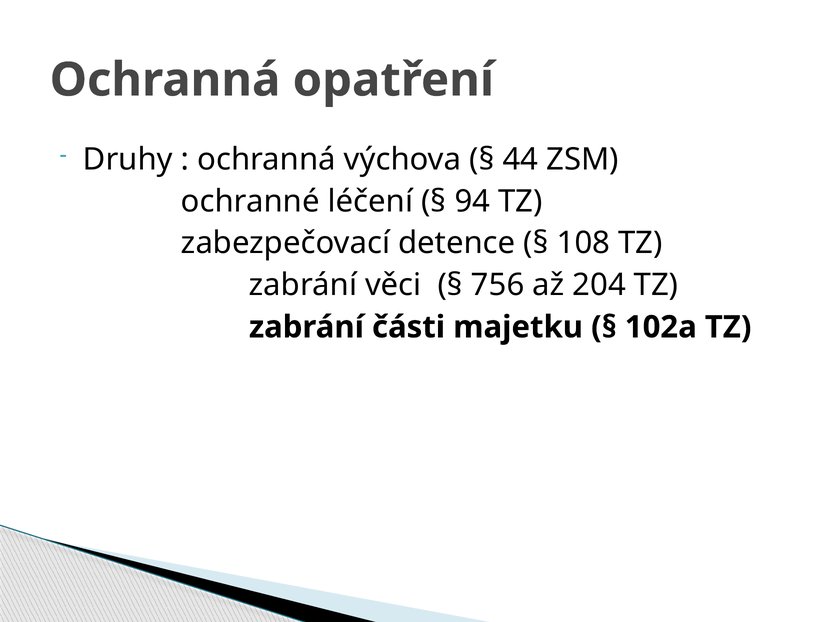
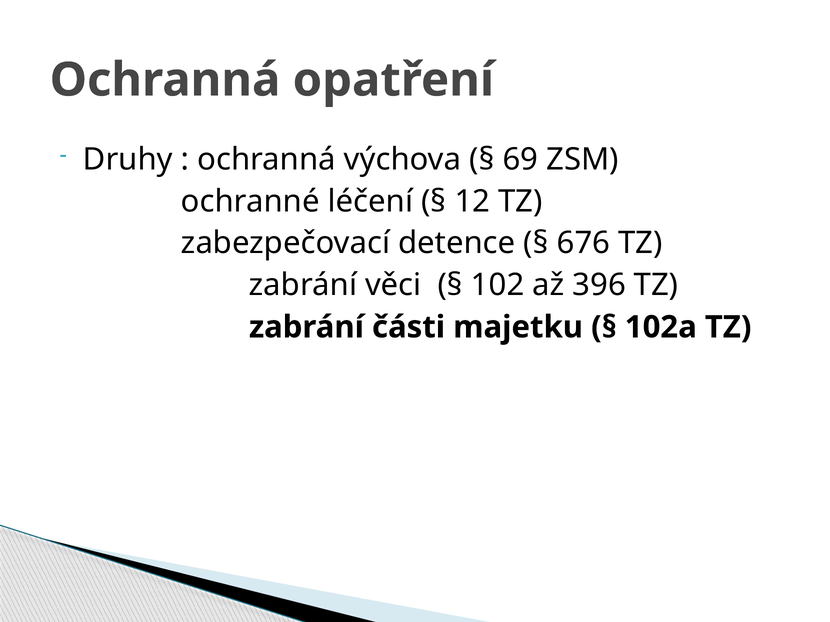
44: 44 -> 69 (521, 159)
94: 94 -> 12 (472, 201)
108: 108 -> 676 (583, 243)
756: 756 -> 102 (498, 285)
204: 204 -> 396 (599, 285)
